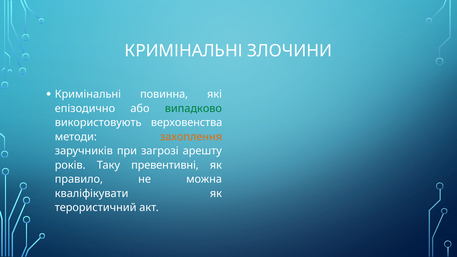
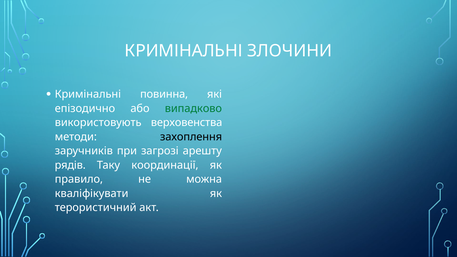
захоплення colour: orange -> black (191, 137)
років: років -> рядів (70, 165)
превентивні: превентивні -> координації (165, 165)
